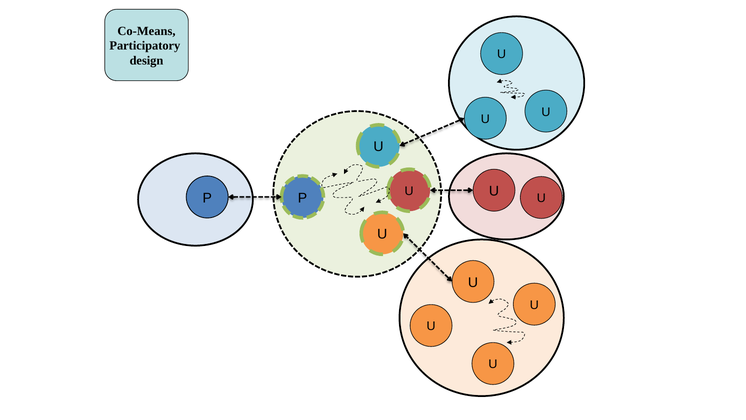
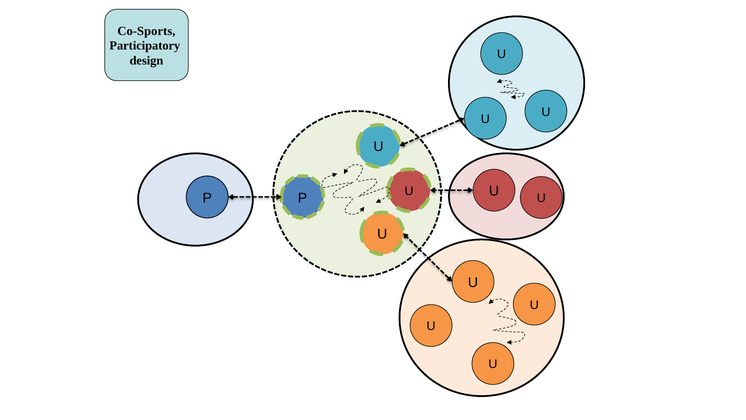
Co-Means: Co-Means -> Co-Sports (146, 31)
